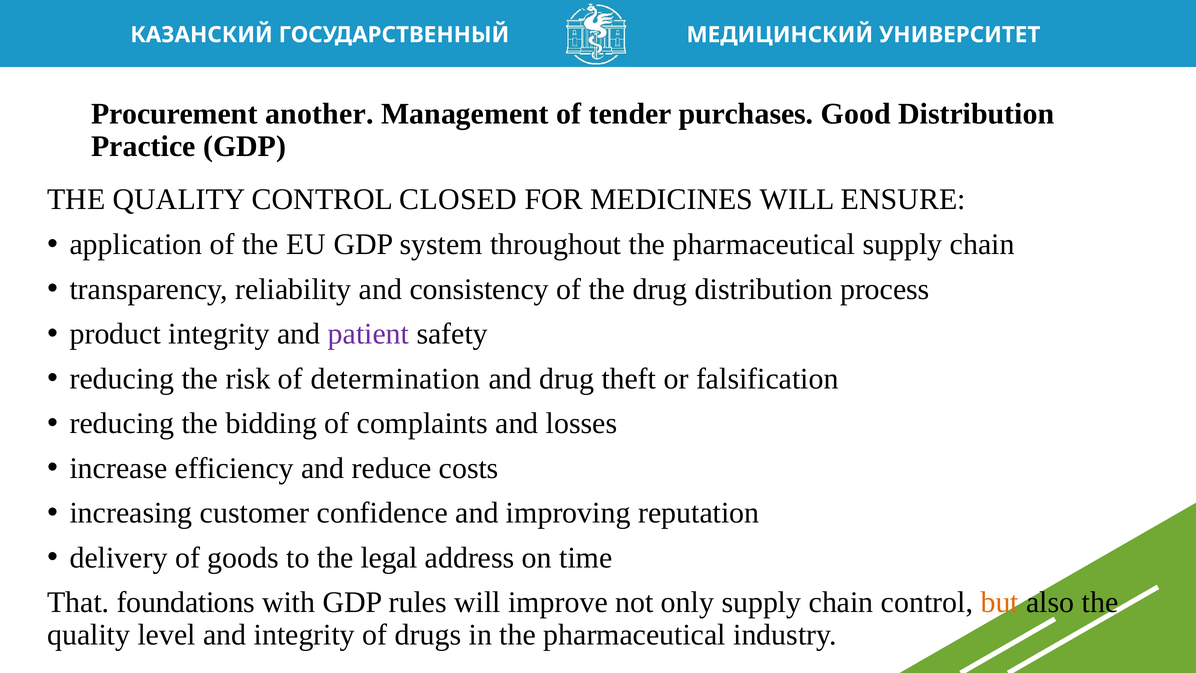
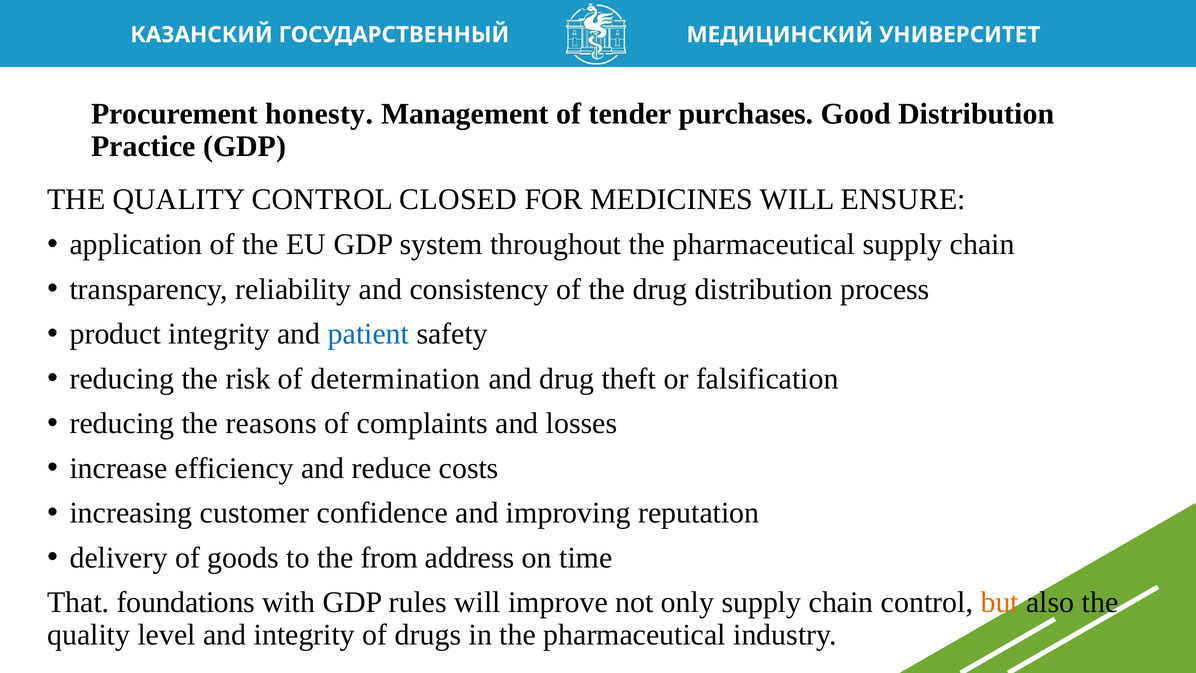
another: another -> honesty (319, 114)
patient colour: purple -> blue (368, 334)
bidding: bidding -> reasons (271, 423)
legal: legal -> from (389, 557)
